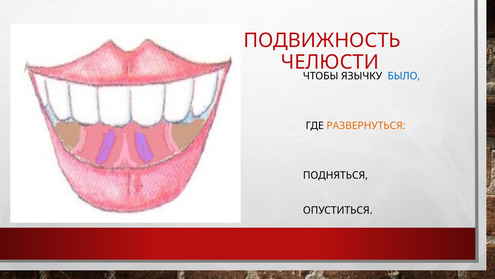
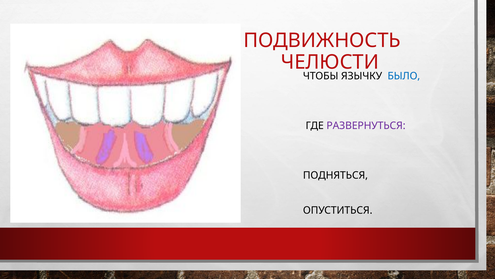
РАЗВЕРНУТЬСЯ colour: orange -> purple (366, 126)
